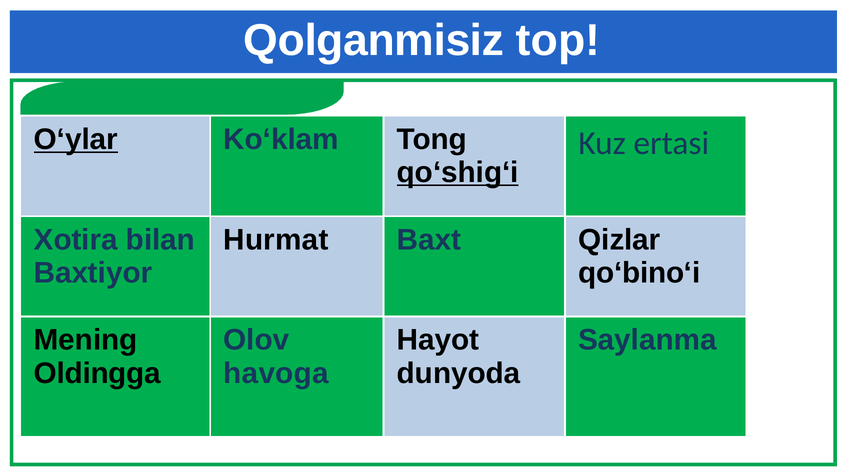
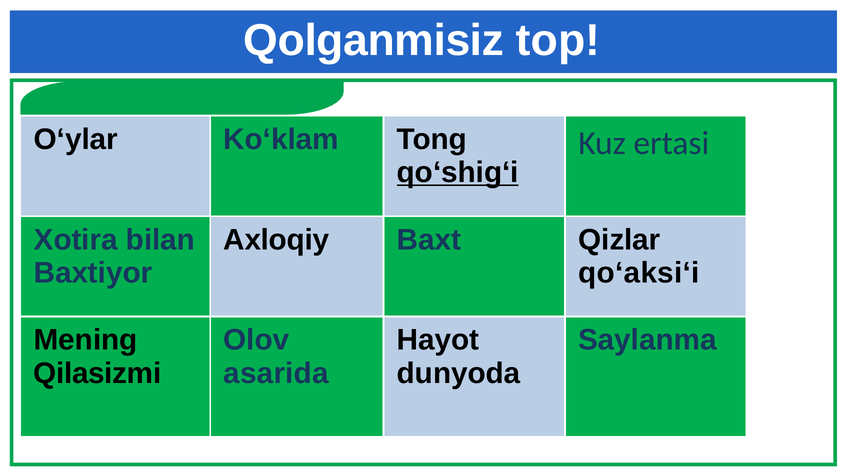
O‘ylar underline: present -> none (76, 139)
Hurmat: Hurmat -> Axloqiy (276, 240)
qo‘bino‘i: qo‘bino‘i -> qo‘aksi‘i (639, 273)
Oldingga: Oldingga -> Qilasizmi (97, 373)
havoga: havoga -> asarida (276, 373)
